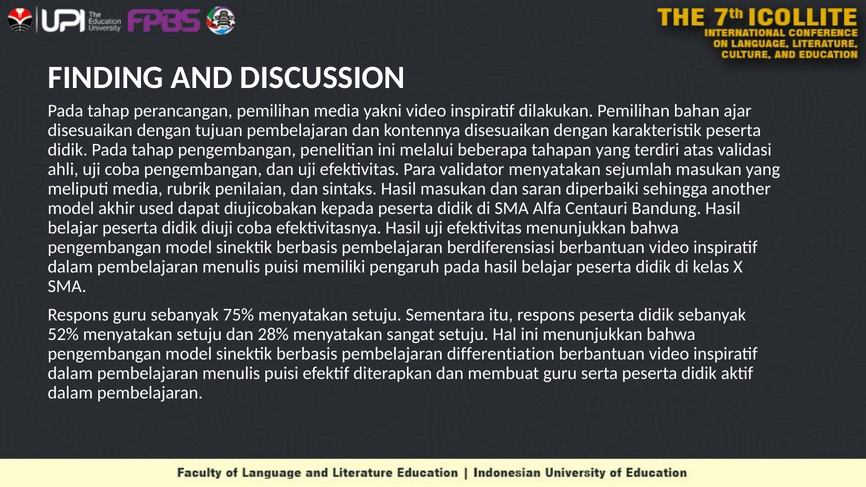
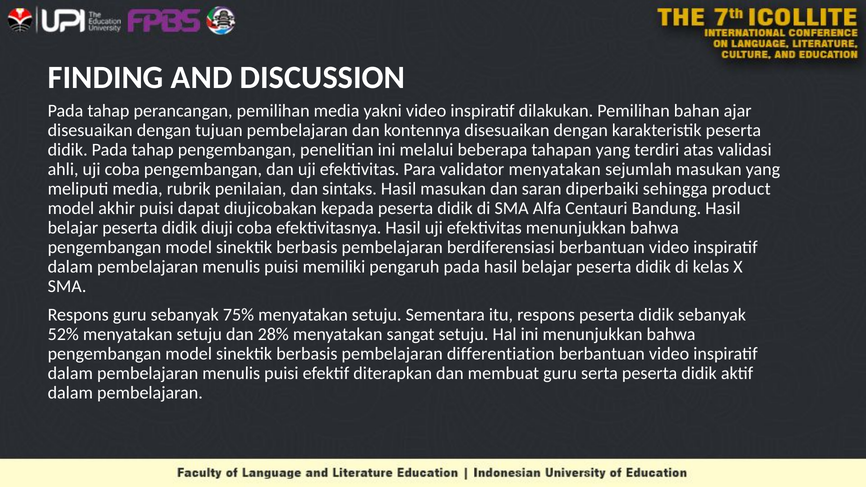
another: another -> product (741, 189)
akhir used: used -> puisi (156, 208)
